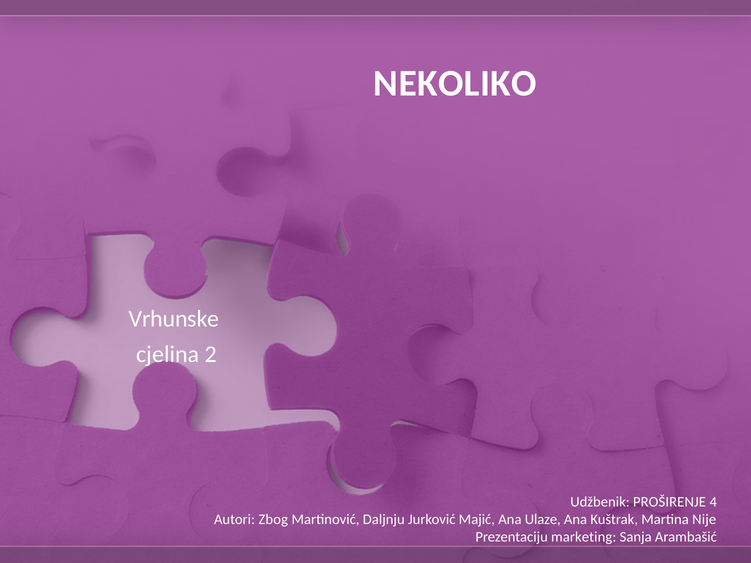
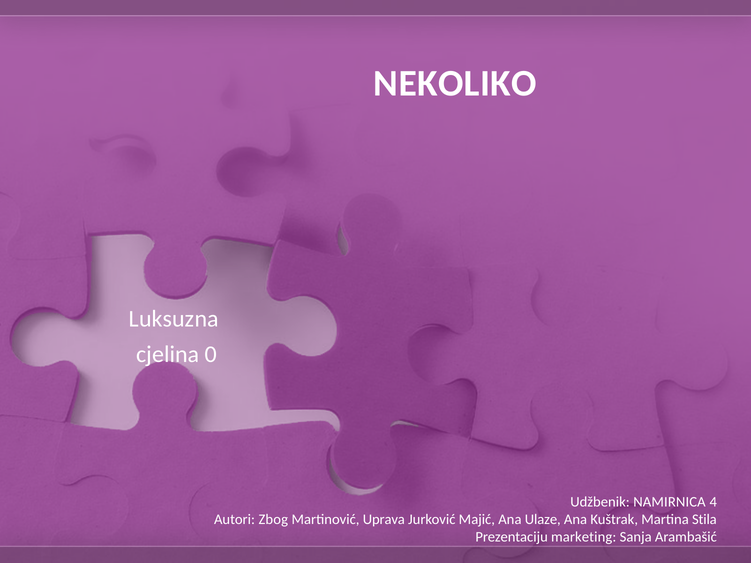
Vrhunske: Vrhunske -> Luksuzna (174, 319)
2: 2 -> 0 (211, 355)
PROŠIRENJE: PROŠIRENJE -> NAMIRNICA (669, 502)
Daljnju: Daljnju -> Uprava (384, 520)
Nije: Nije -> Stila (704, 520)
